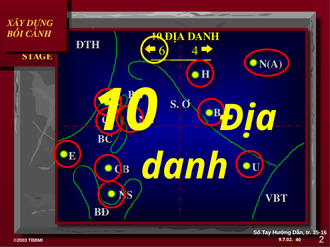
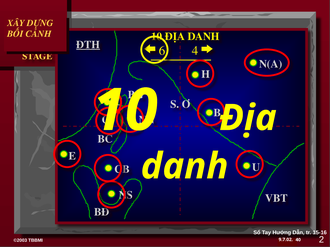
ĐTH underline: none -> present (88, 45)
